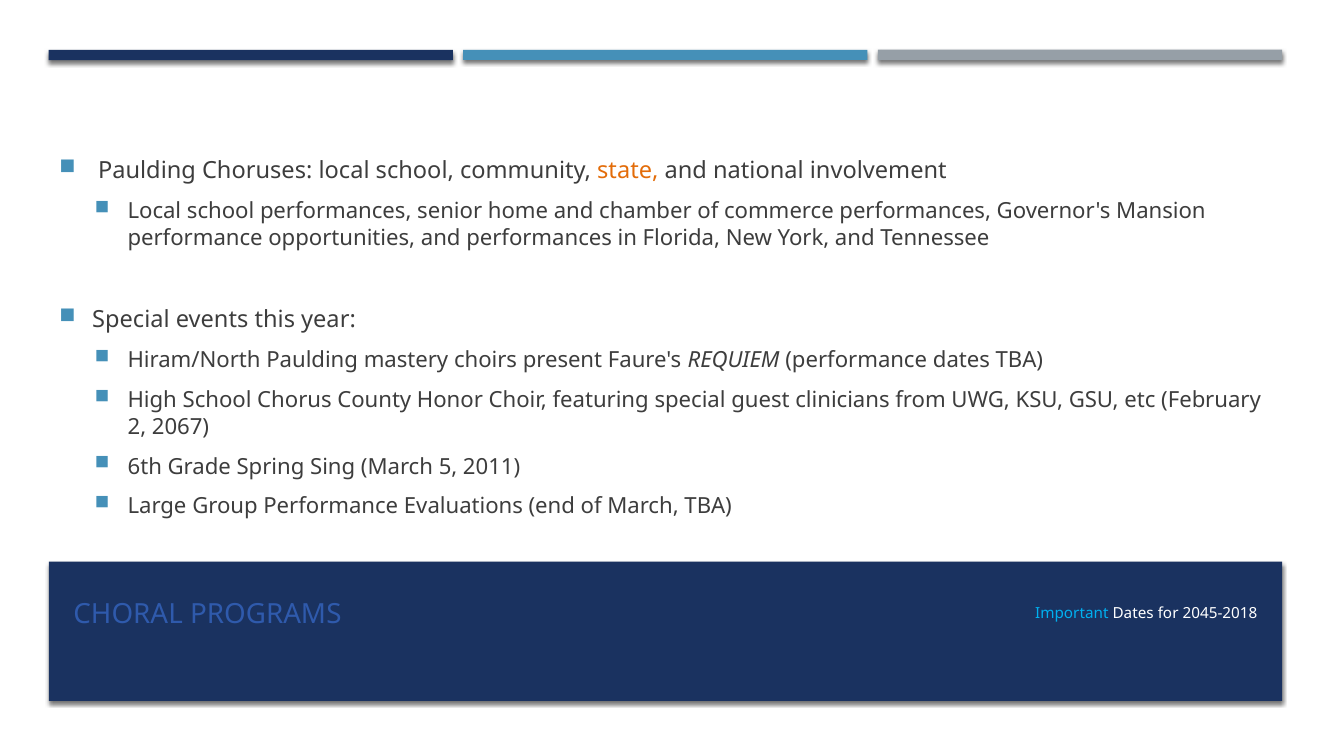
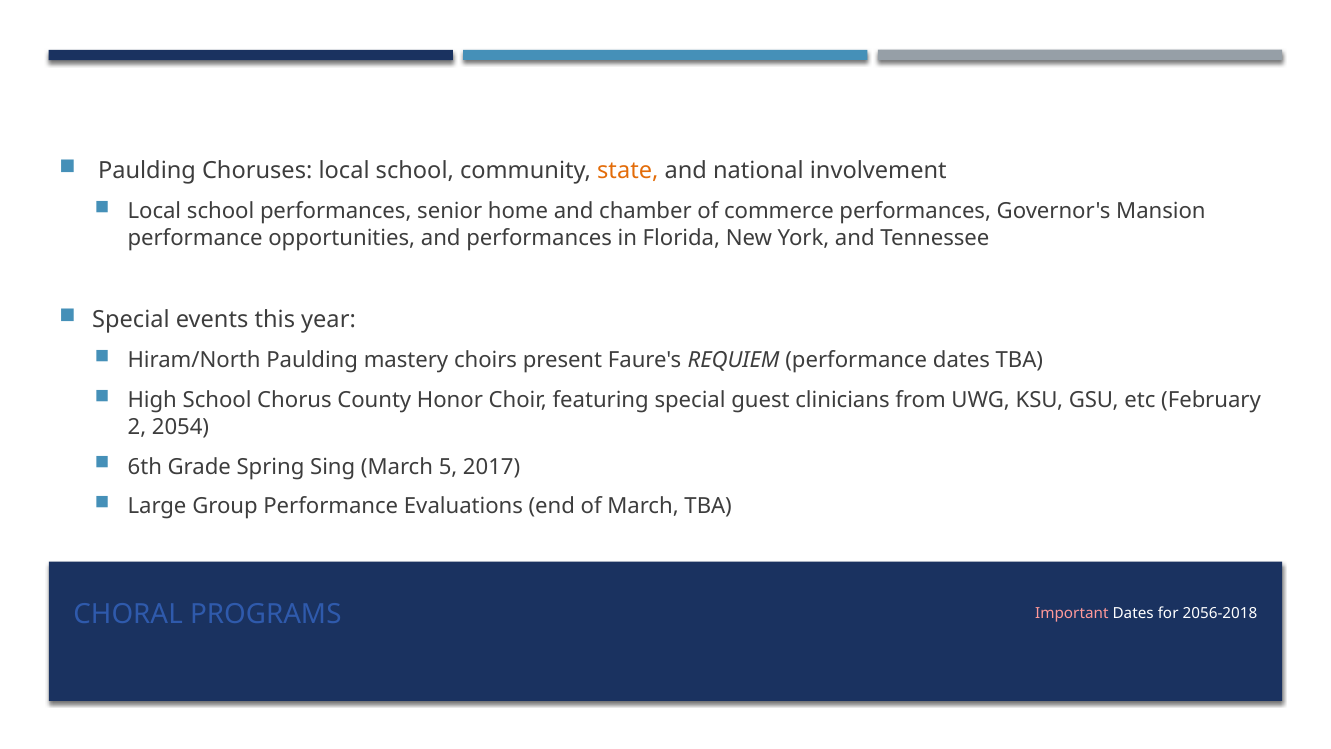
2067: 2067 -> 2054 (180, 427)
2011: 2011 -> 2017 (492, 466)
Important colour: light blue -> pink (1072, 613)
2045-2018: 2045-2018 -> 2056-2018 (1220, 613)
